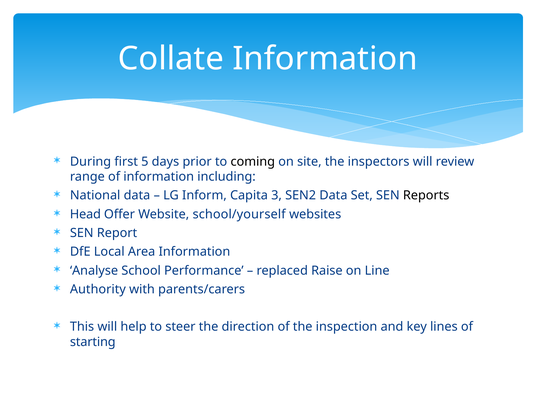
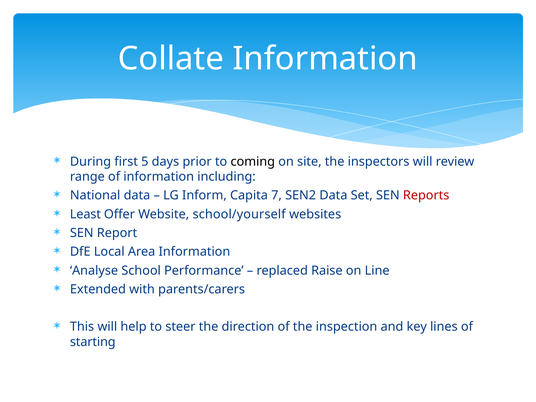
3: 3 -> 7 (277, 195)
Reports colour: black -> red (426, 195)
Head: Head -> Least (85, 214)
Authority: Authority -> Extended (98, 289)
